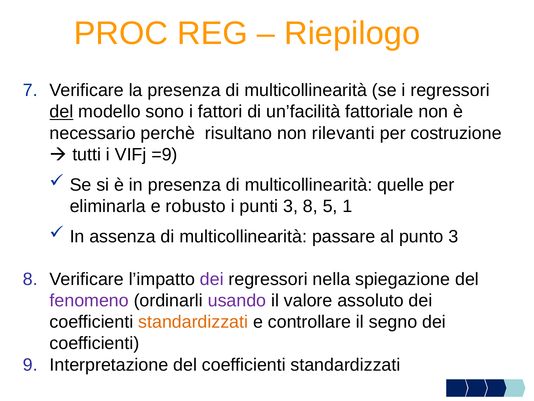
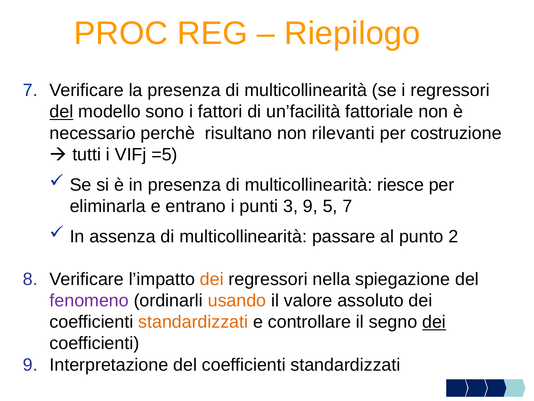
=9: =9 -> =5 (164, 154)
quelle: quelle -> riesce (401, 185)
robusto: robusto -> entrano (196, 206)
punti 3 8: 8 -> 9 (310, 206)
5 1: 1 -> 7 (347, 206)
punto 3: 3 -> 2 (453, 236)
dei colour: purple -> orange (212, 279)
usando colour: purple -> orange (237, 300)
dei underline: none -> present (434, 322)
